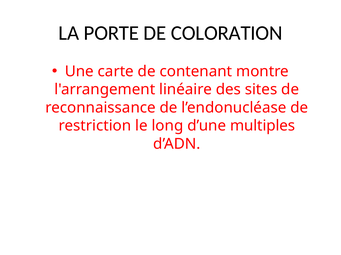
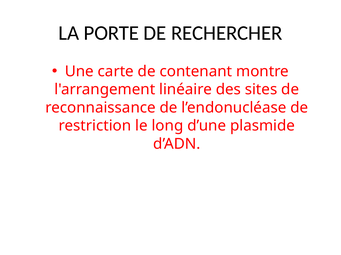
COLORATION: COLORATION -> RECHERCHER (227, 33)
multiples: multiples -> plasmide (262, 126)
